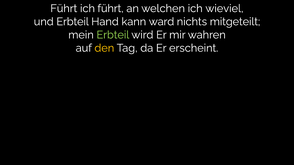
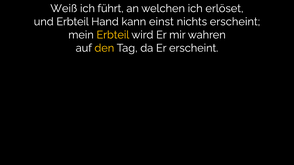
Führt: Führt -> Weiß (64, 8)
wieviel: wieviel -> erlöset (224, 8)
ward: ward -> einst (161, 22)
nichts mitgeteilt: mitgeteilt -> erscheint (235, 22)
Erbteil colour: light green -> yellow (113, 35)
